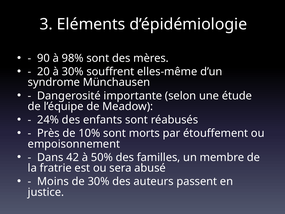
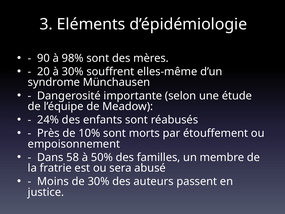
42: 42 -> 58 (73, 157)
